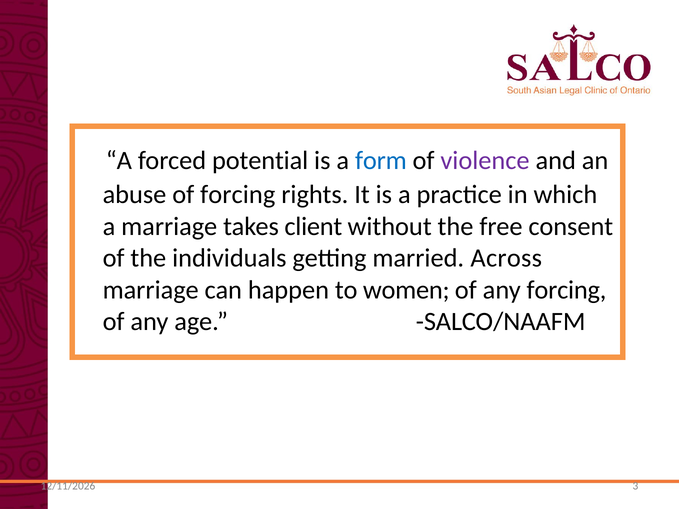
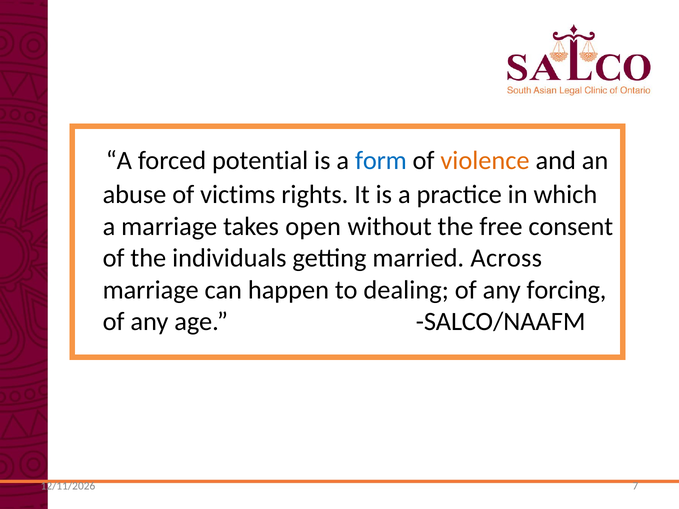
violence colour: purple -> orange (485, 161)
of forcing: forcing -> victims (238, 195)
client: client -> open (313, 227)
women: women -> dealing (406, 290)
3: 3 -> 7 (635, 486)
